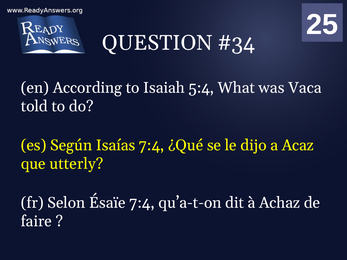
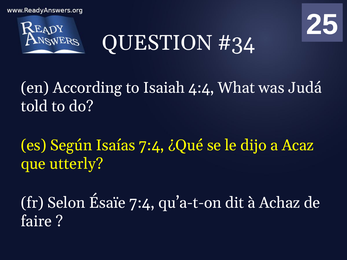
5:4: 5:4 -> 4:4 (201, 88)
Vaca: Vaca -> Judá (305, 88)
